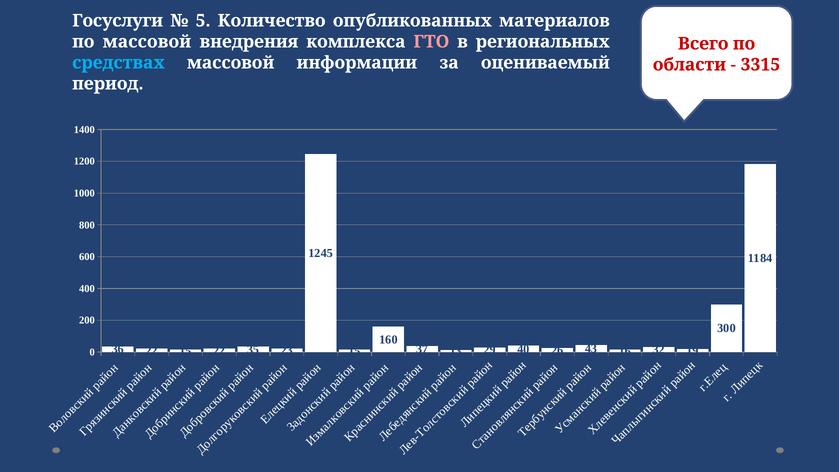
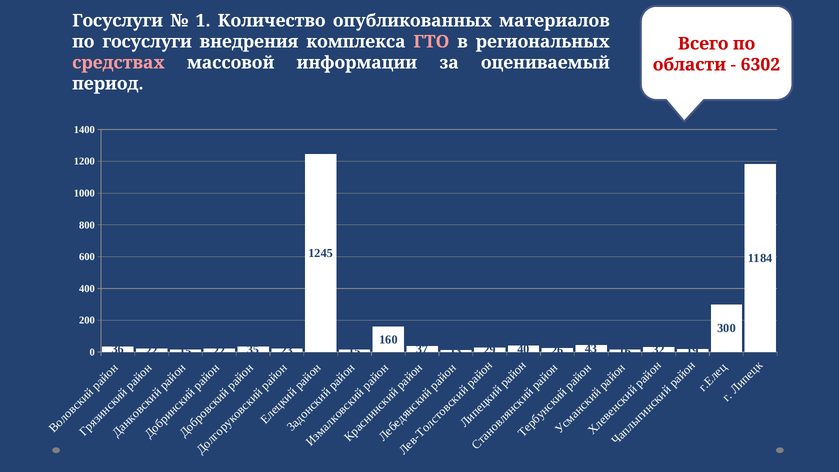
5: 5 -> 1 (203, 21)
по массовой: массовой -> госуслуги (147, 42)
средствах colour: light blue -> pink (119, 63)
3315: 3315 -> 6302 (760, 65)
